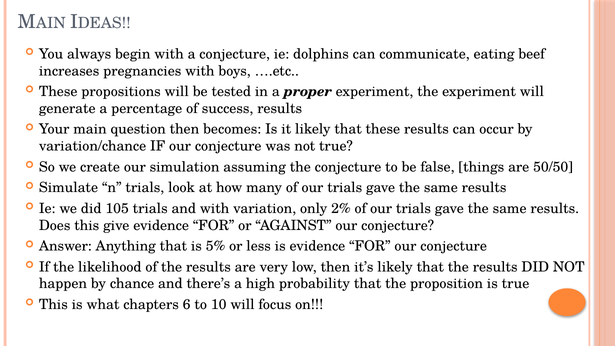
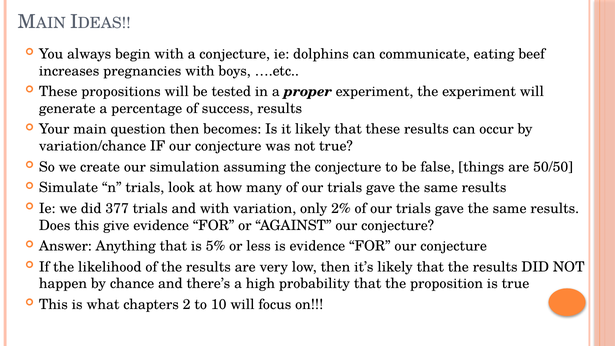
105: 105 -> 377 (117, 208)
6: 6 -> 2 (187, 305)
